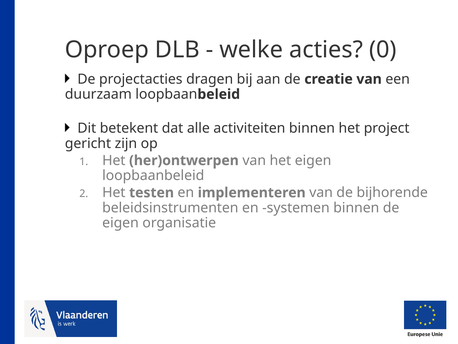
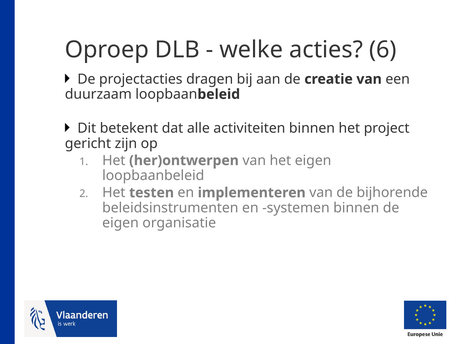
0: 0 -> 6 (383, 50)
